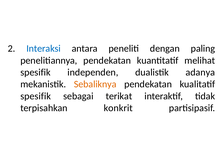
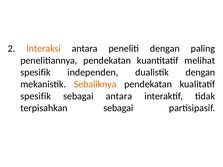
Interaksi colour: blue -> orange (44, 49)
dualistik adanya: adanya -> dengan (200, 72)
sebagai terikat: terikat -> antara (119, 96)
terpisahkan konkrit: konkrit -> sebagai (118, 108)
